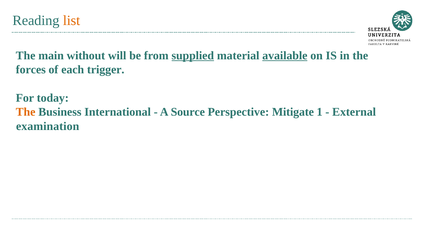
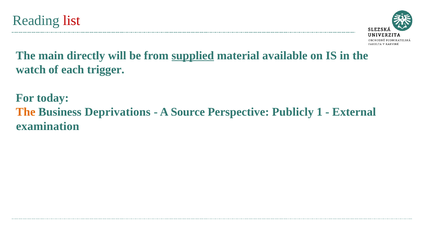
list colour: orange -> red (72, 21)
without: without -> directly (86, 56)
available underline: present -> none (285, 56)
forces: forces -> watch (31, 70)
International: International -> Deprivations (118, 112)
Mitigate: Mitigate -> Publicly (293, 112)
